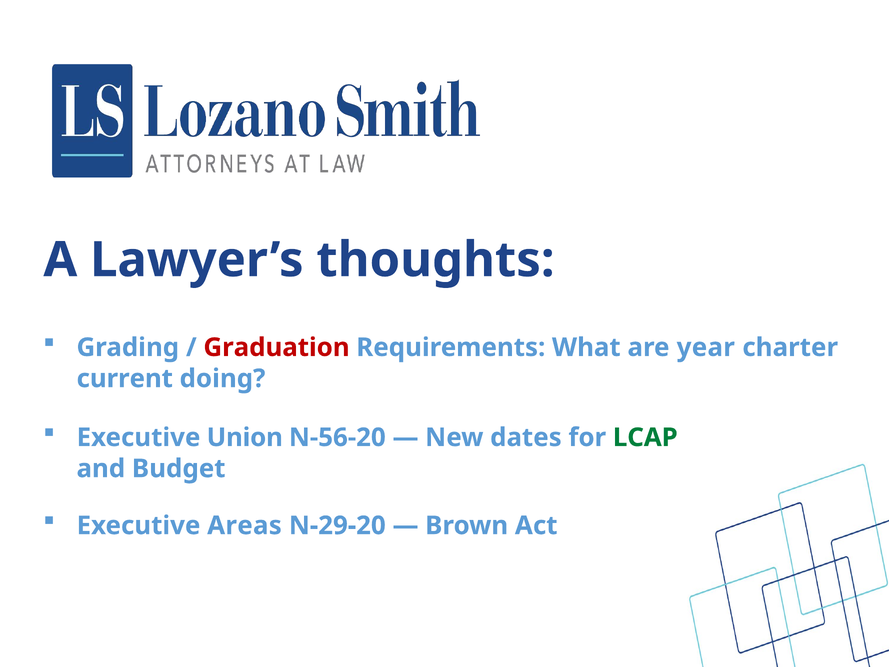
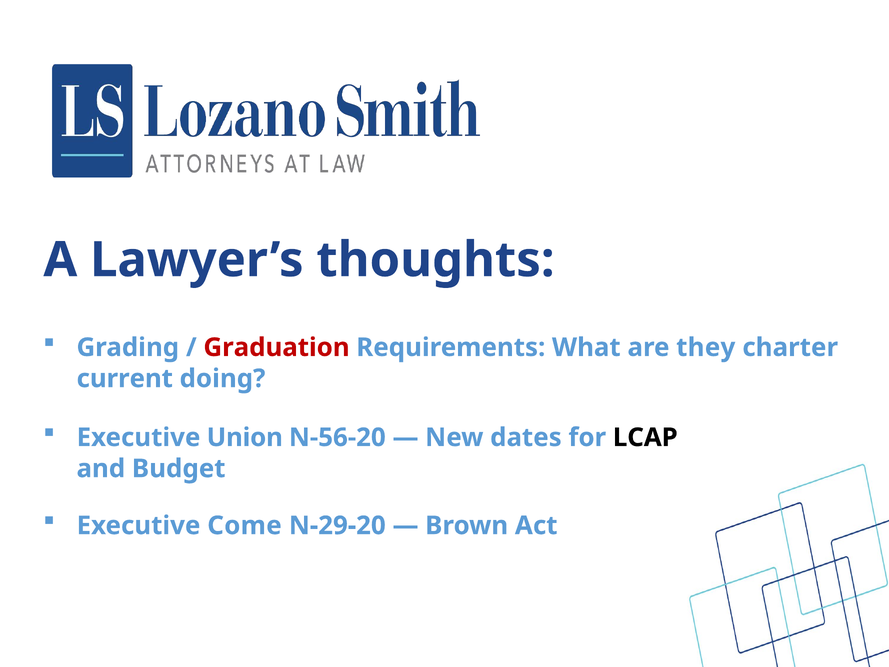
year: year -> they (706, 347)
LCAP colour: green -> black (645, 437)
Areas: Areas -> Come (244, 525)
